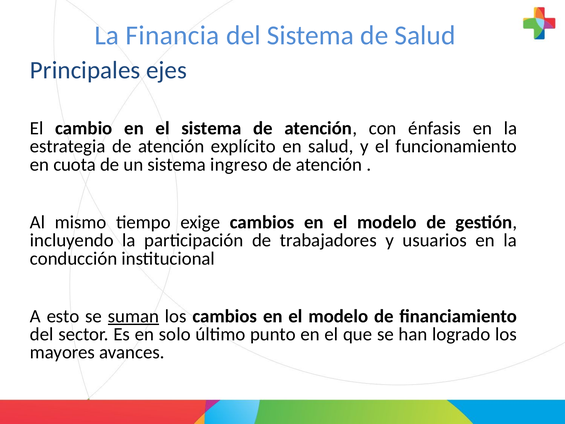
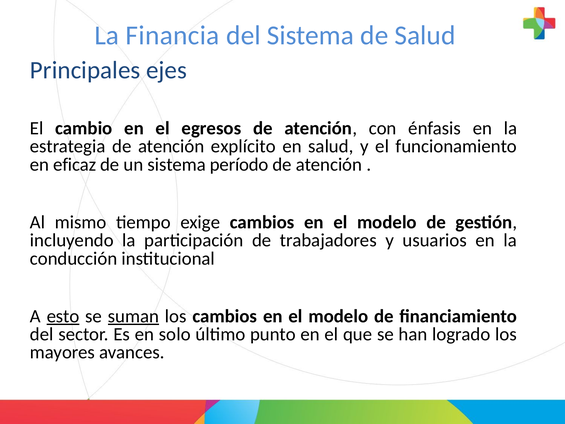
el sistema: sistema -> egresos (211, 128)
cuota: cuota -> eficaz (75, 164)
ingreso: ingreso -> período (239, 164)
esto underline: none -> present (63, 316)
